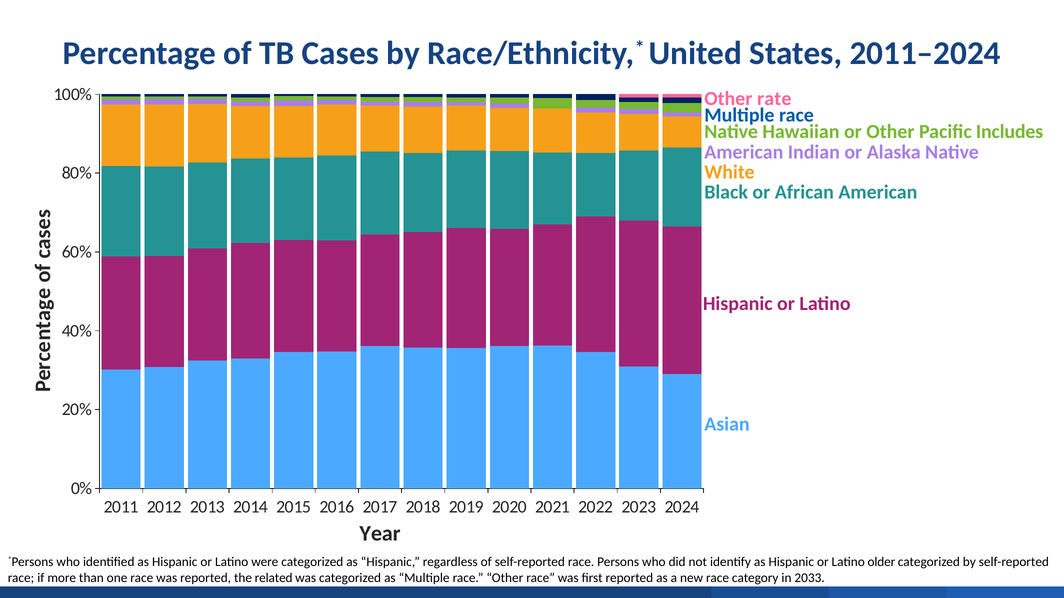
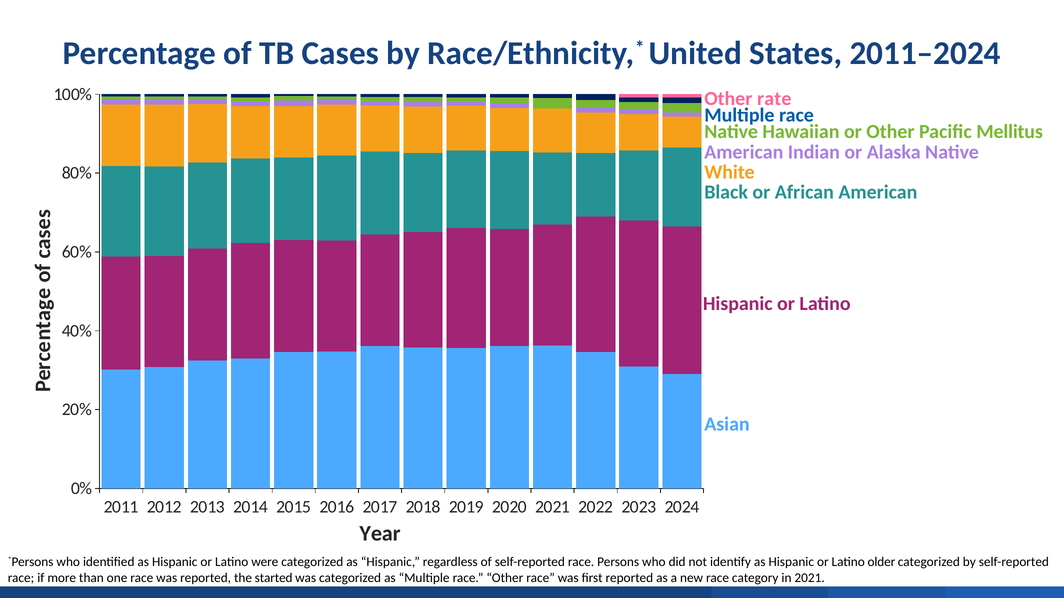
Includes: Includes -> Mellitus (1010, 132)
related: related -> started (274, 578)
in 2033: 2033 -> 2021 (810, 578)
